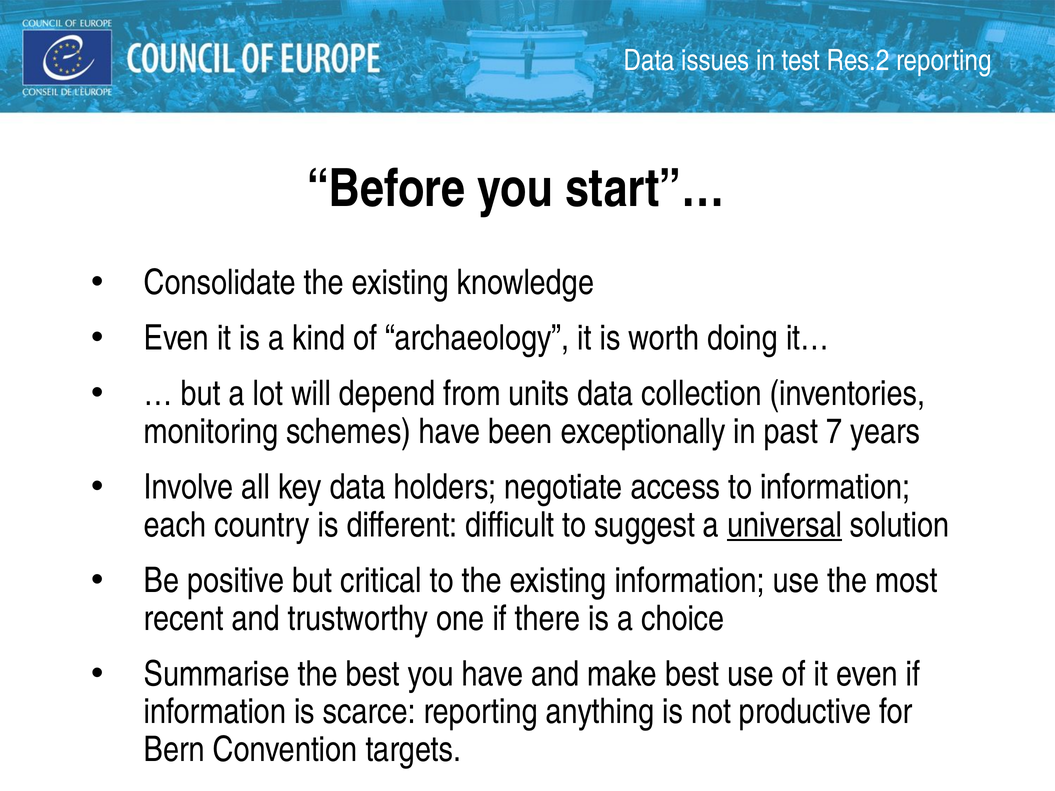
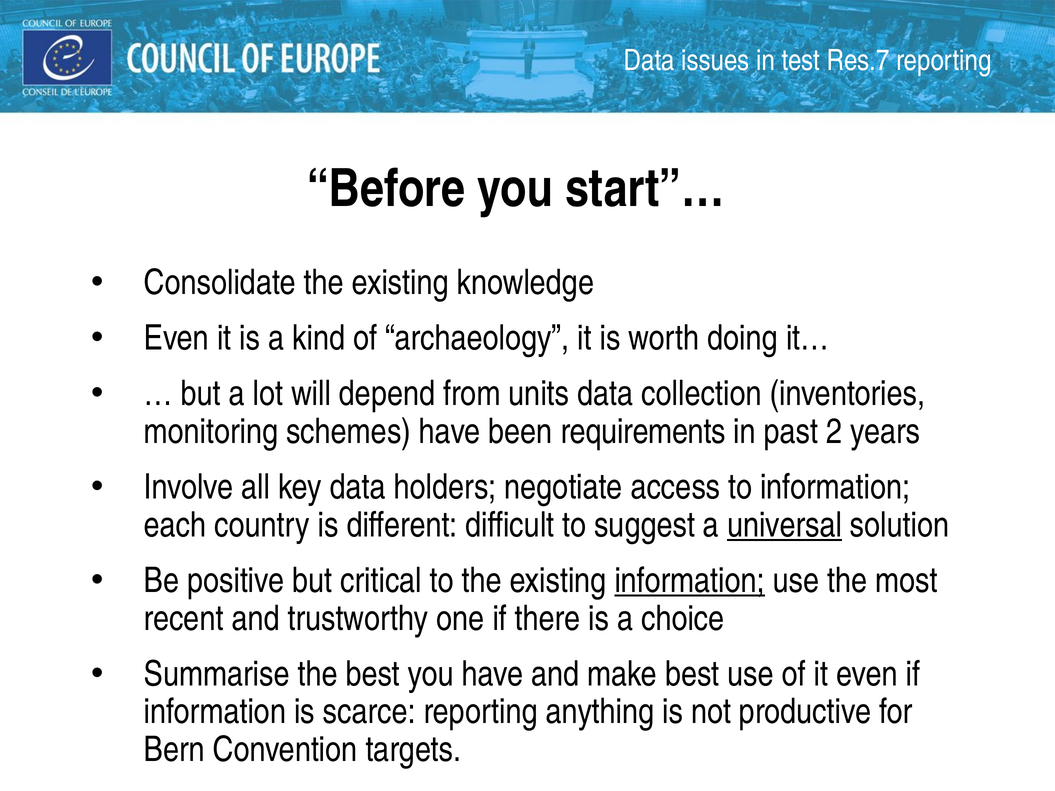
Res.2: Res.2 -> Res.7 (858, 61)
exceptionally: exceptionally -> requirements (643, 432)
7: 7 -> 2 (834, 432)
information underline: none -> present (690, 581)
